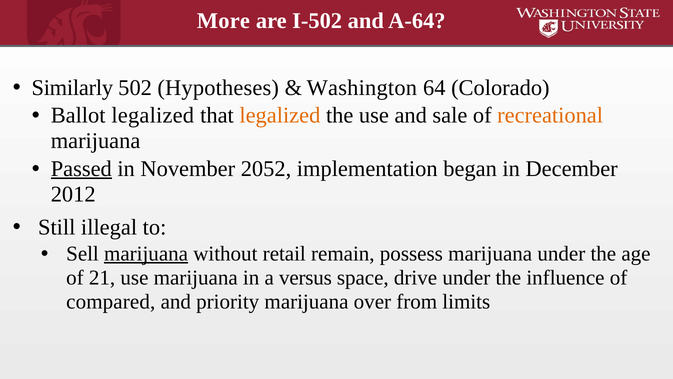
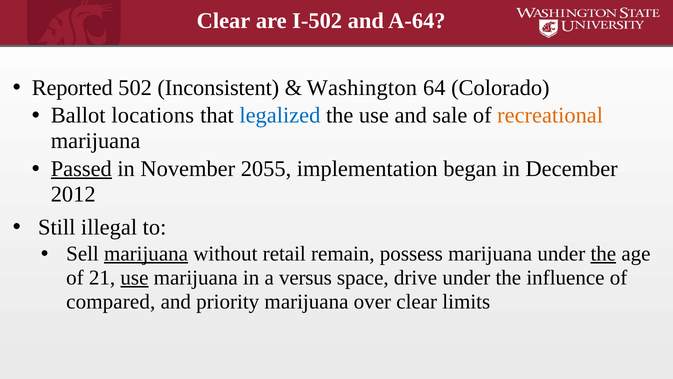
More: More -> Clear (224, 21)
Similarly: Similarly -> Reported (72, 88)
Hypotheses: Hypotheses -> Inconsistent (218, 88)
Ballot legalized: legalized -> locations (153, 115)
legalized colour: orange -> blue (280, 115)
2052: 2052 -> 2055 (266, 168)
the underline: none -> present (603, 253)
use underline: none -> present (134, 277)
over from: from -> clear (417, 301)
